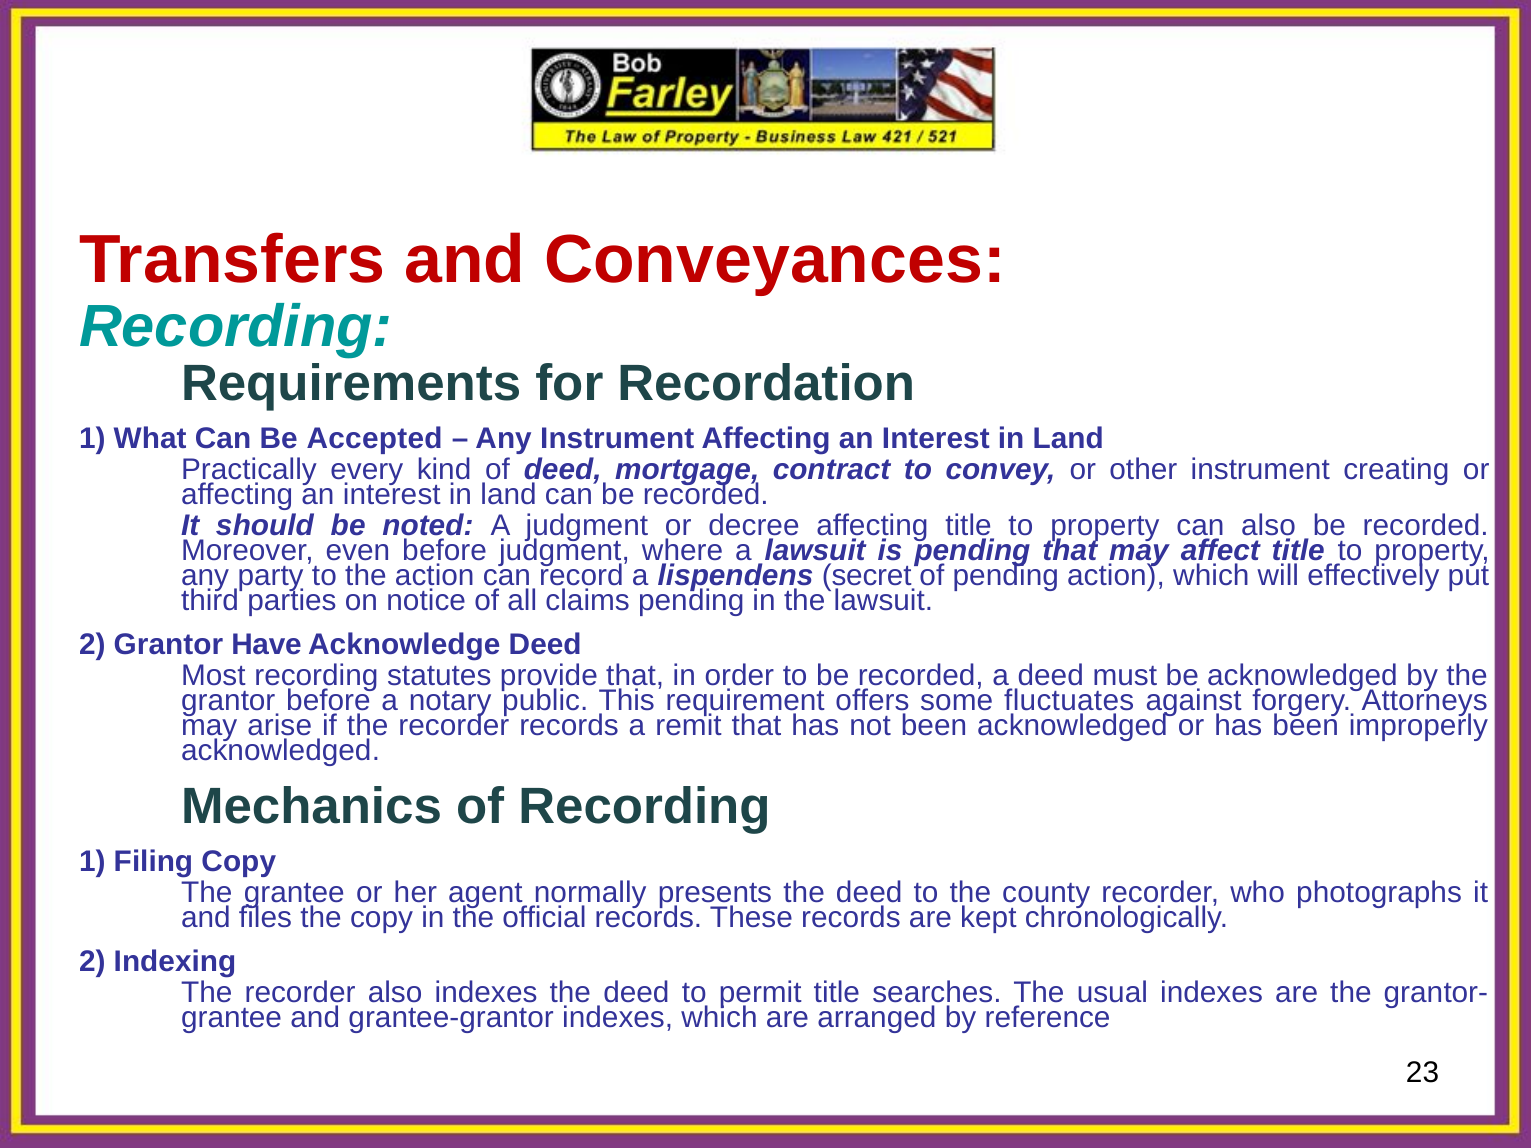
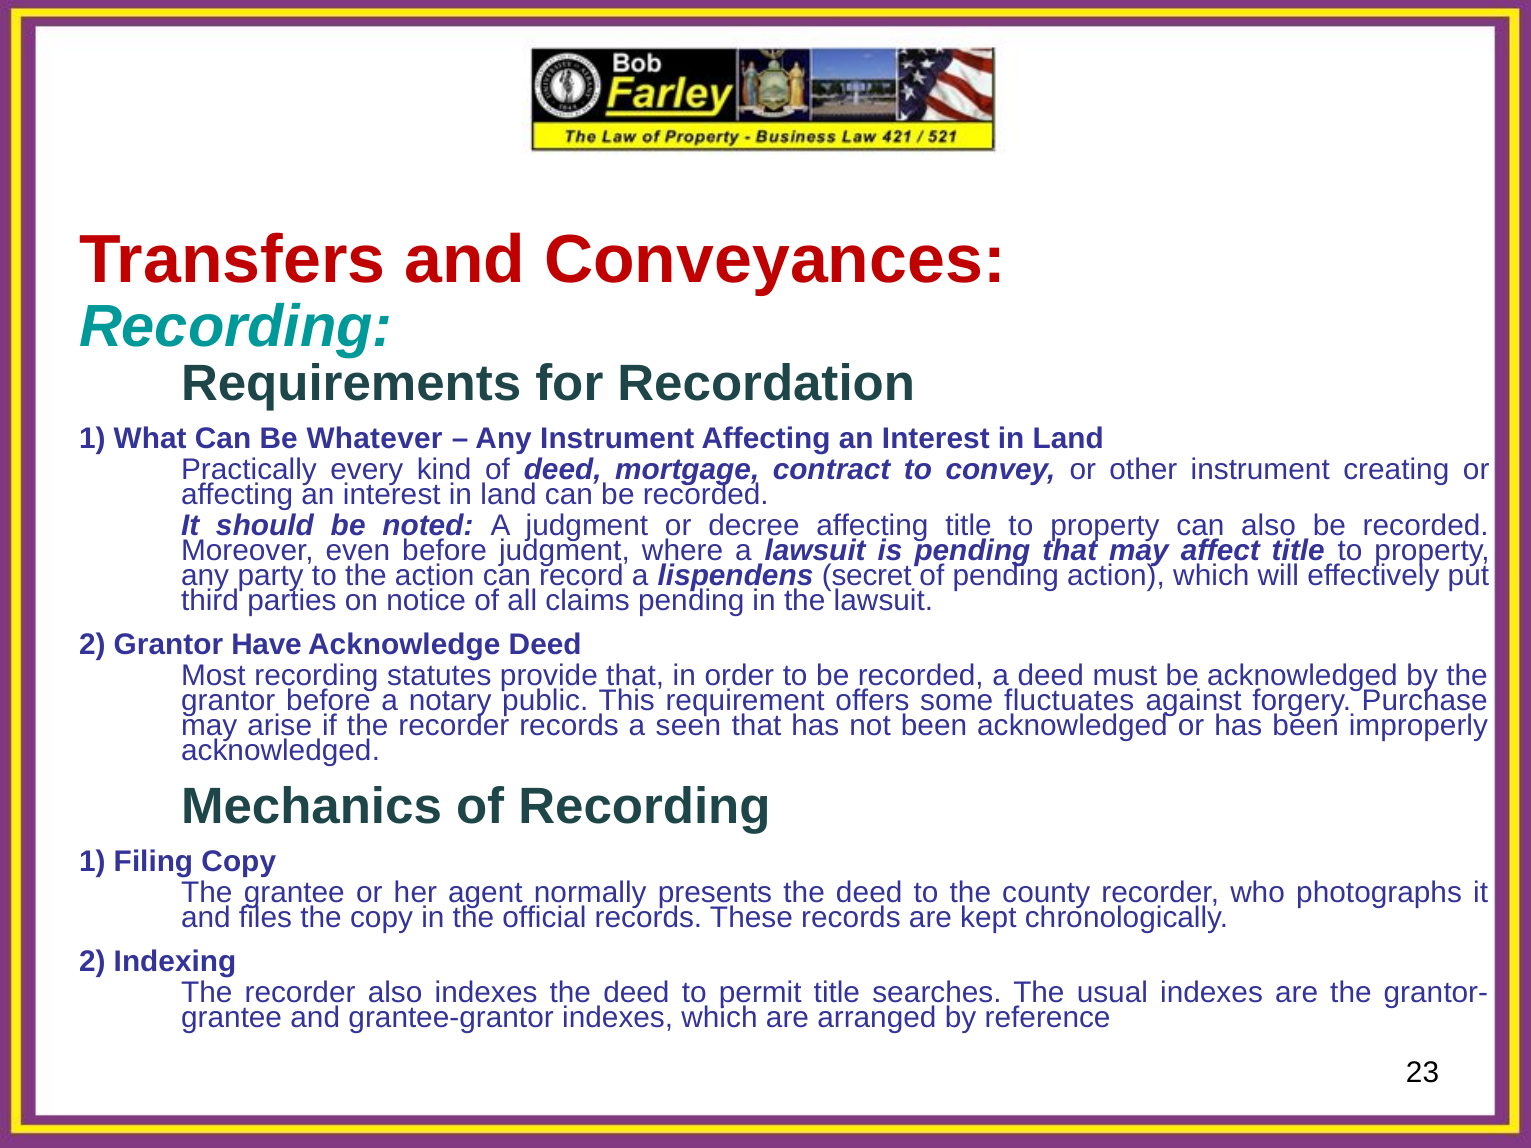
Accepted: Accepted -> Whatever (375, 439)
Attorneys: Attorneys -> Purchase (1425, 701)
remit: remit -> seen (688, 726)
